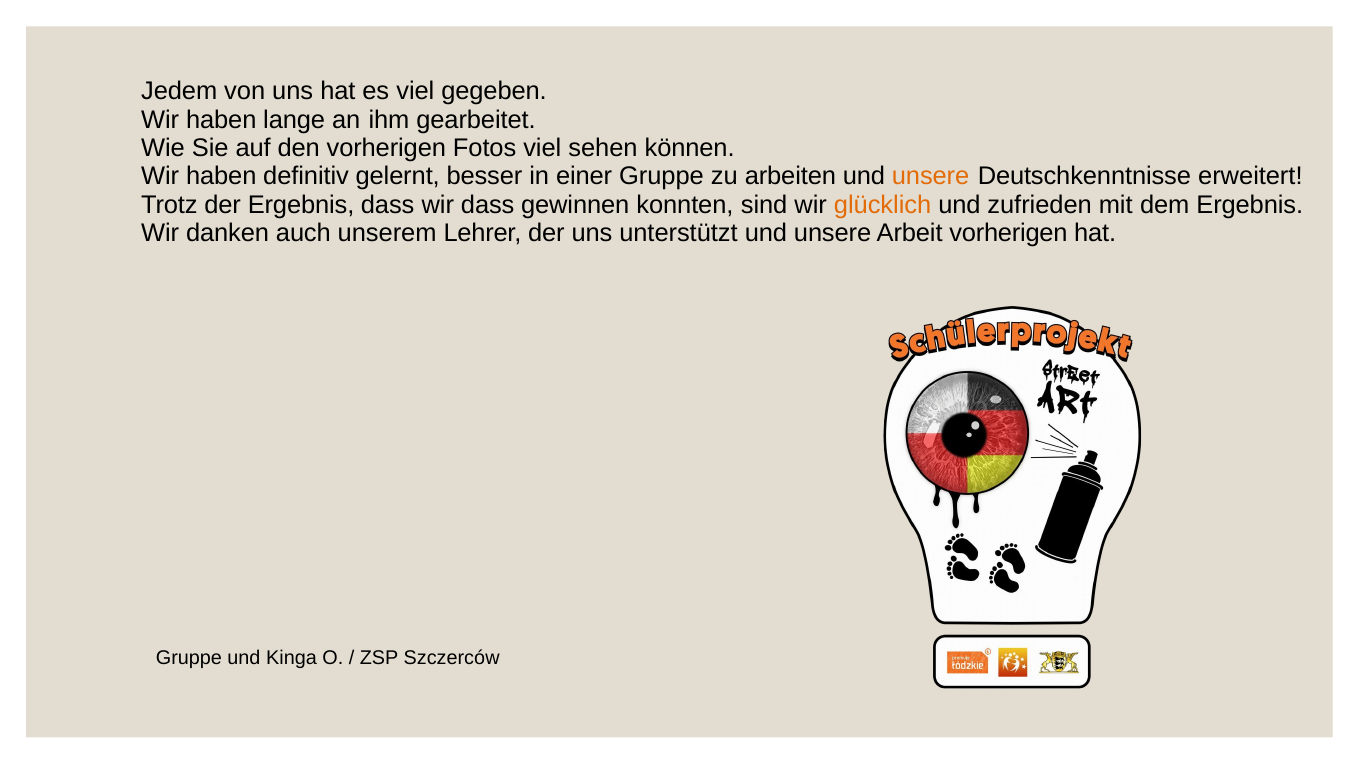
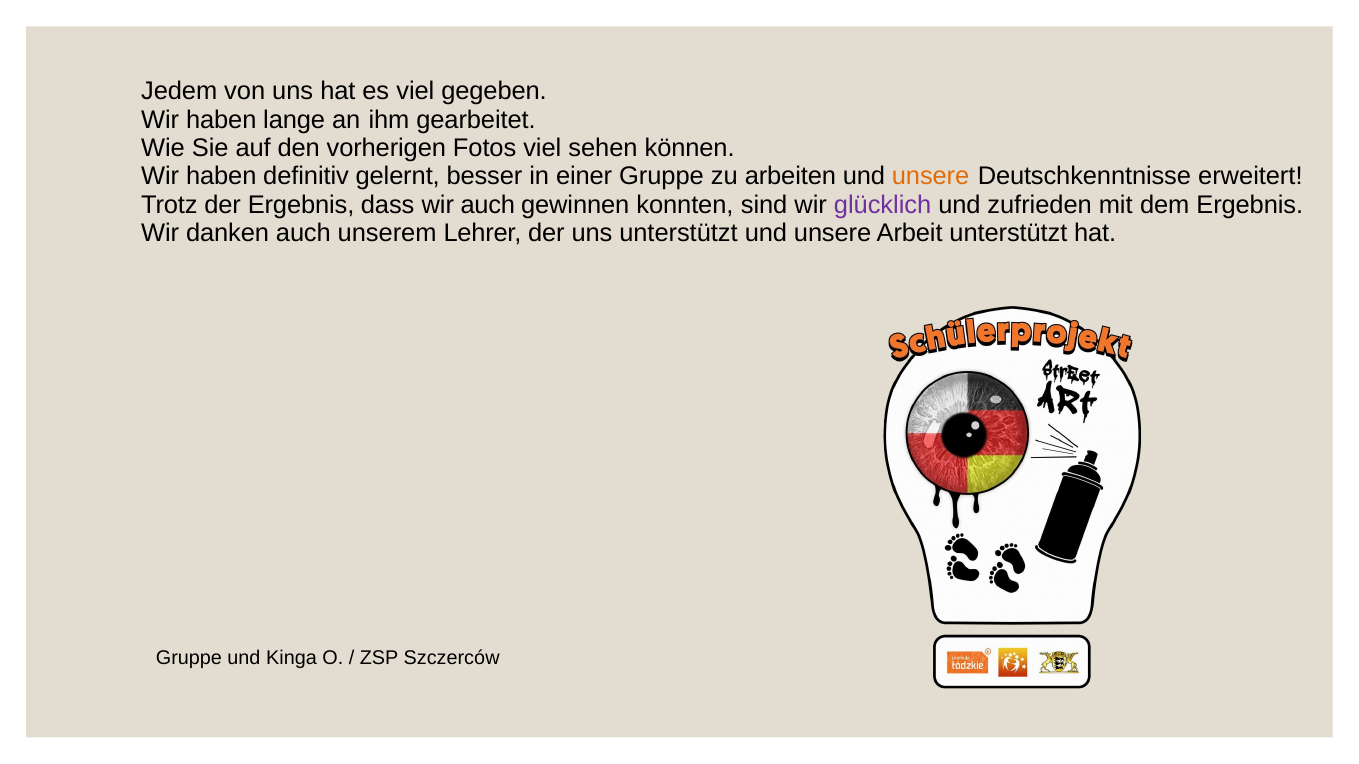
wir dass: dass -> auch (488, 205)
glücklich colour: orange -> purple (883, 205)
Arbeit vorherigen: vorherigen -> unterstützt (1008, 234)
